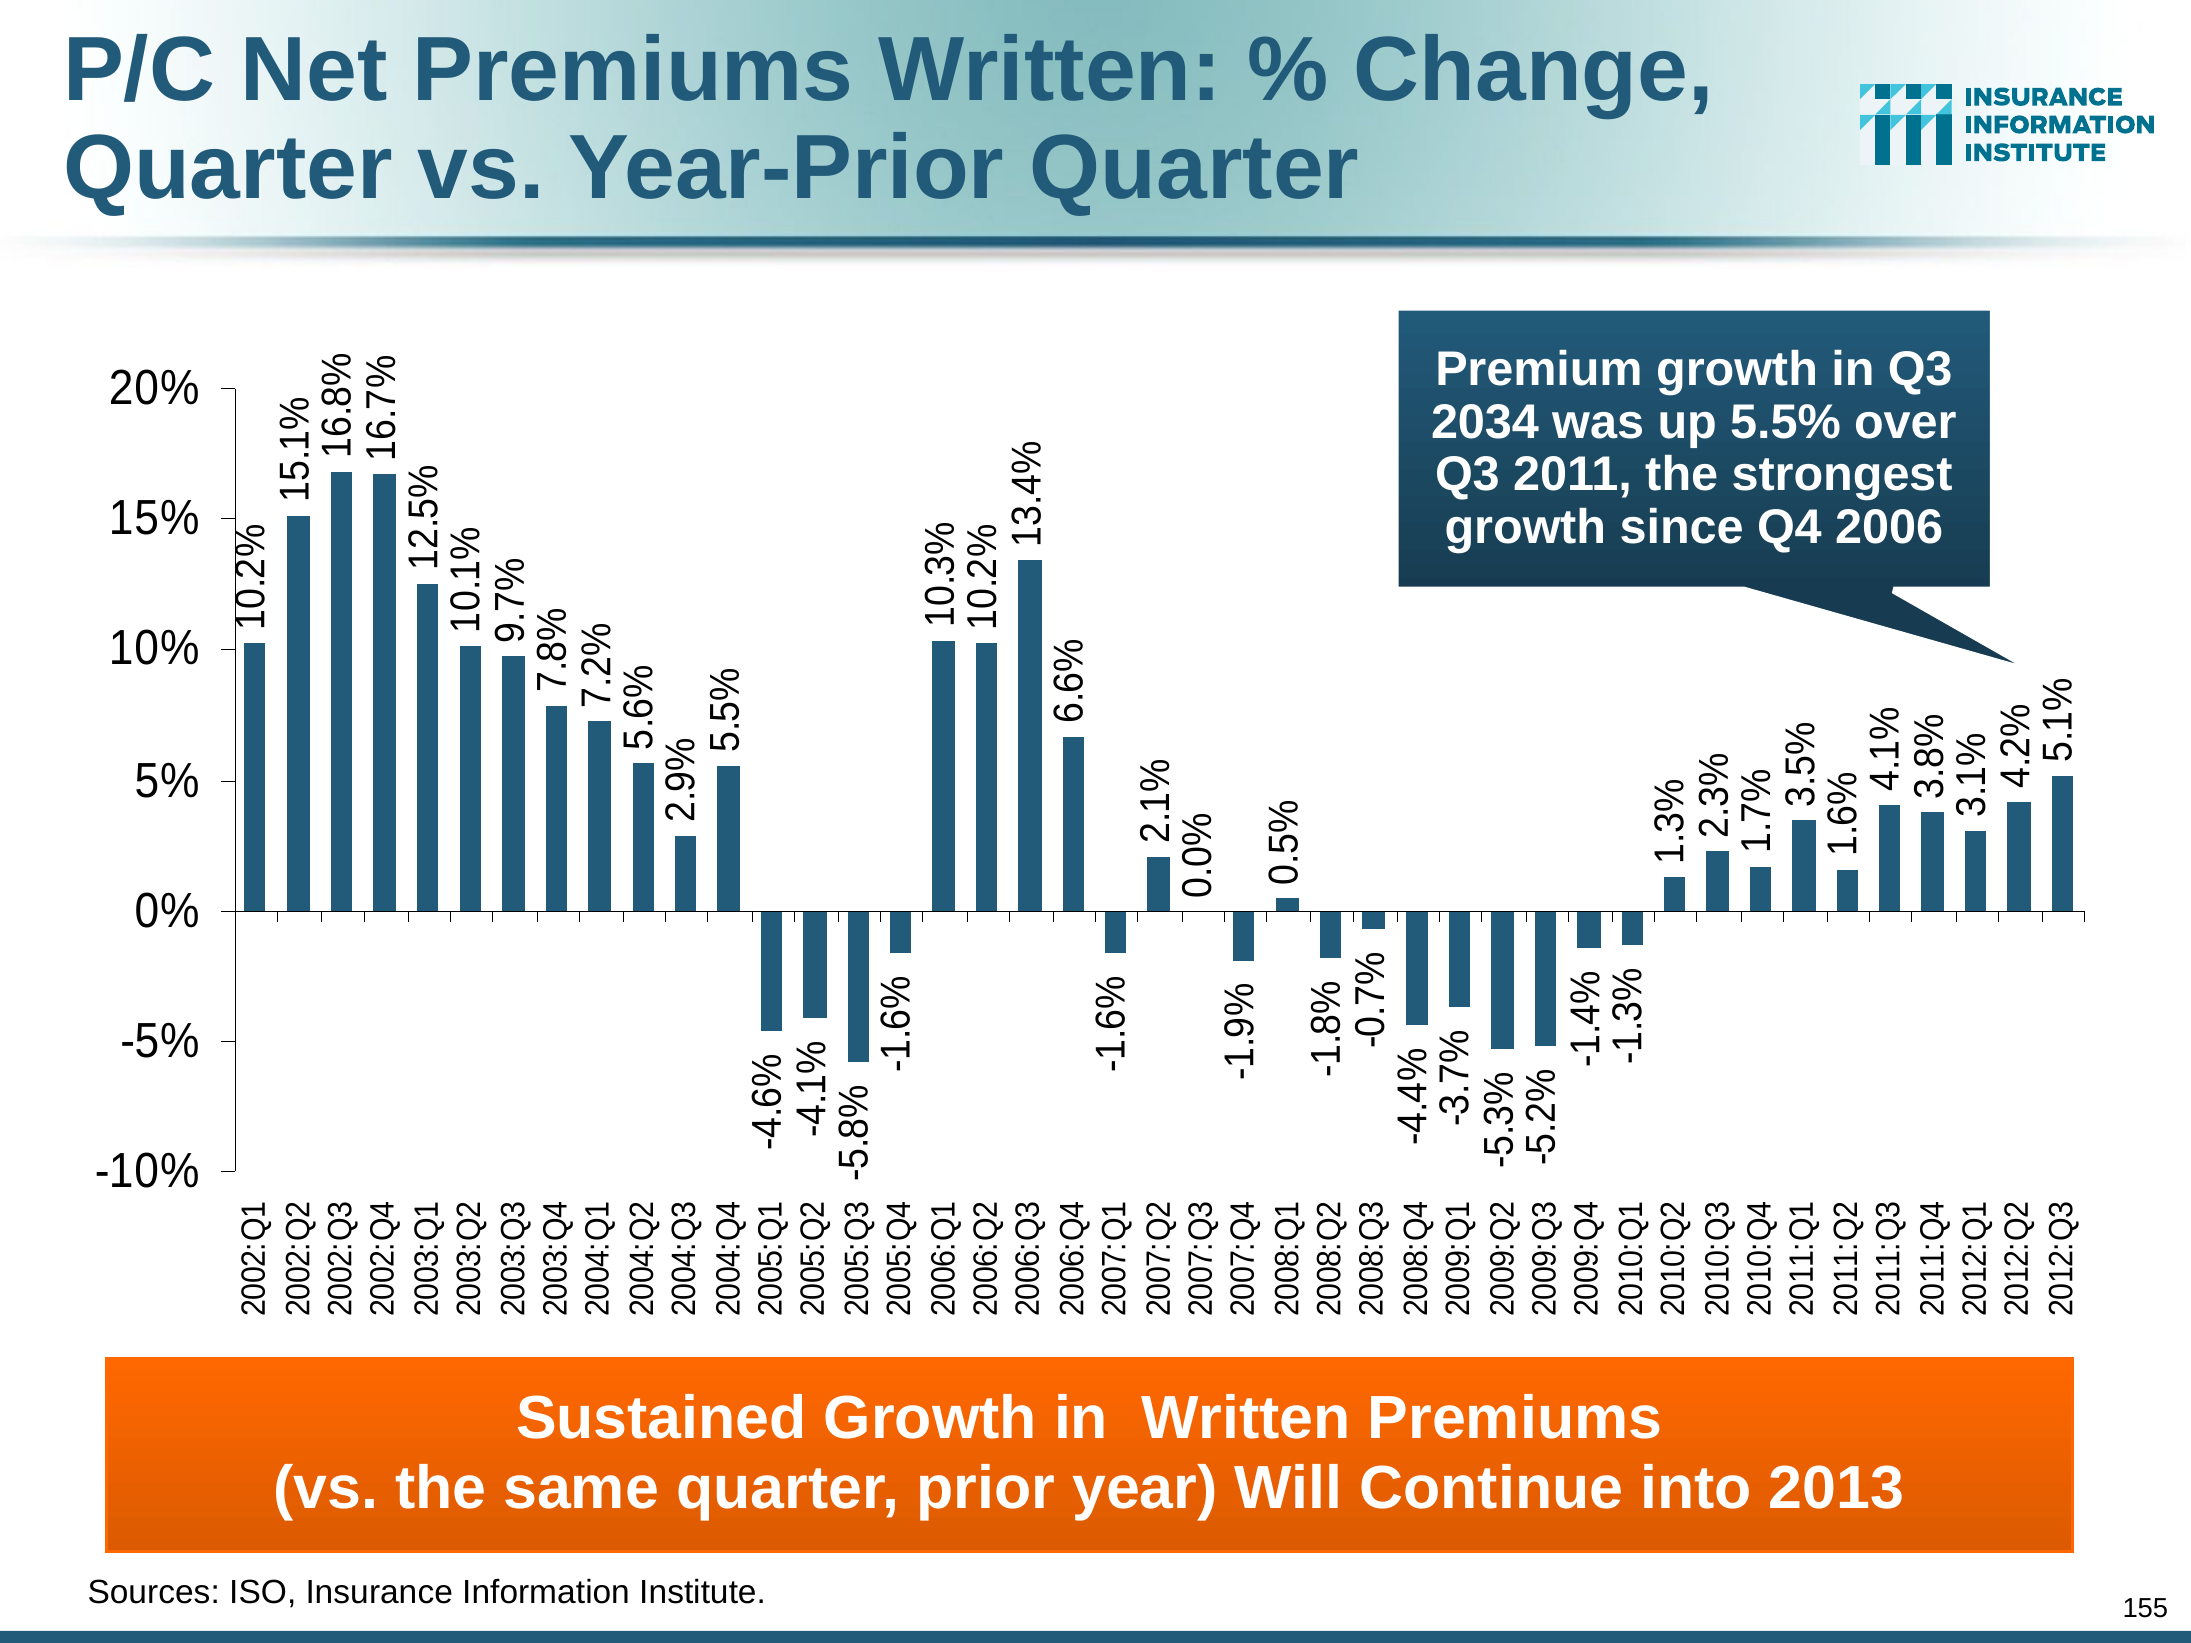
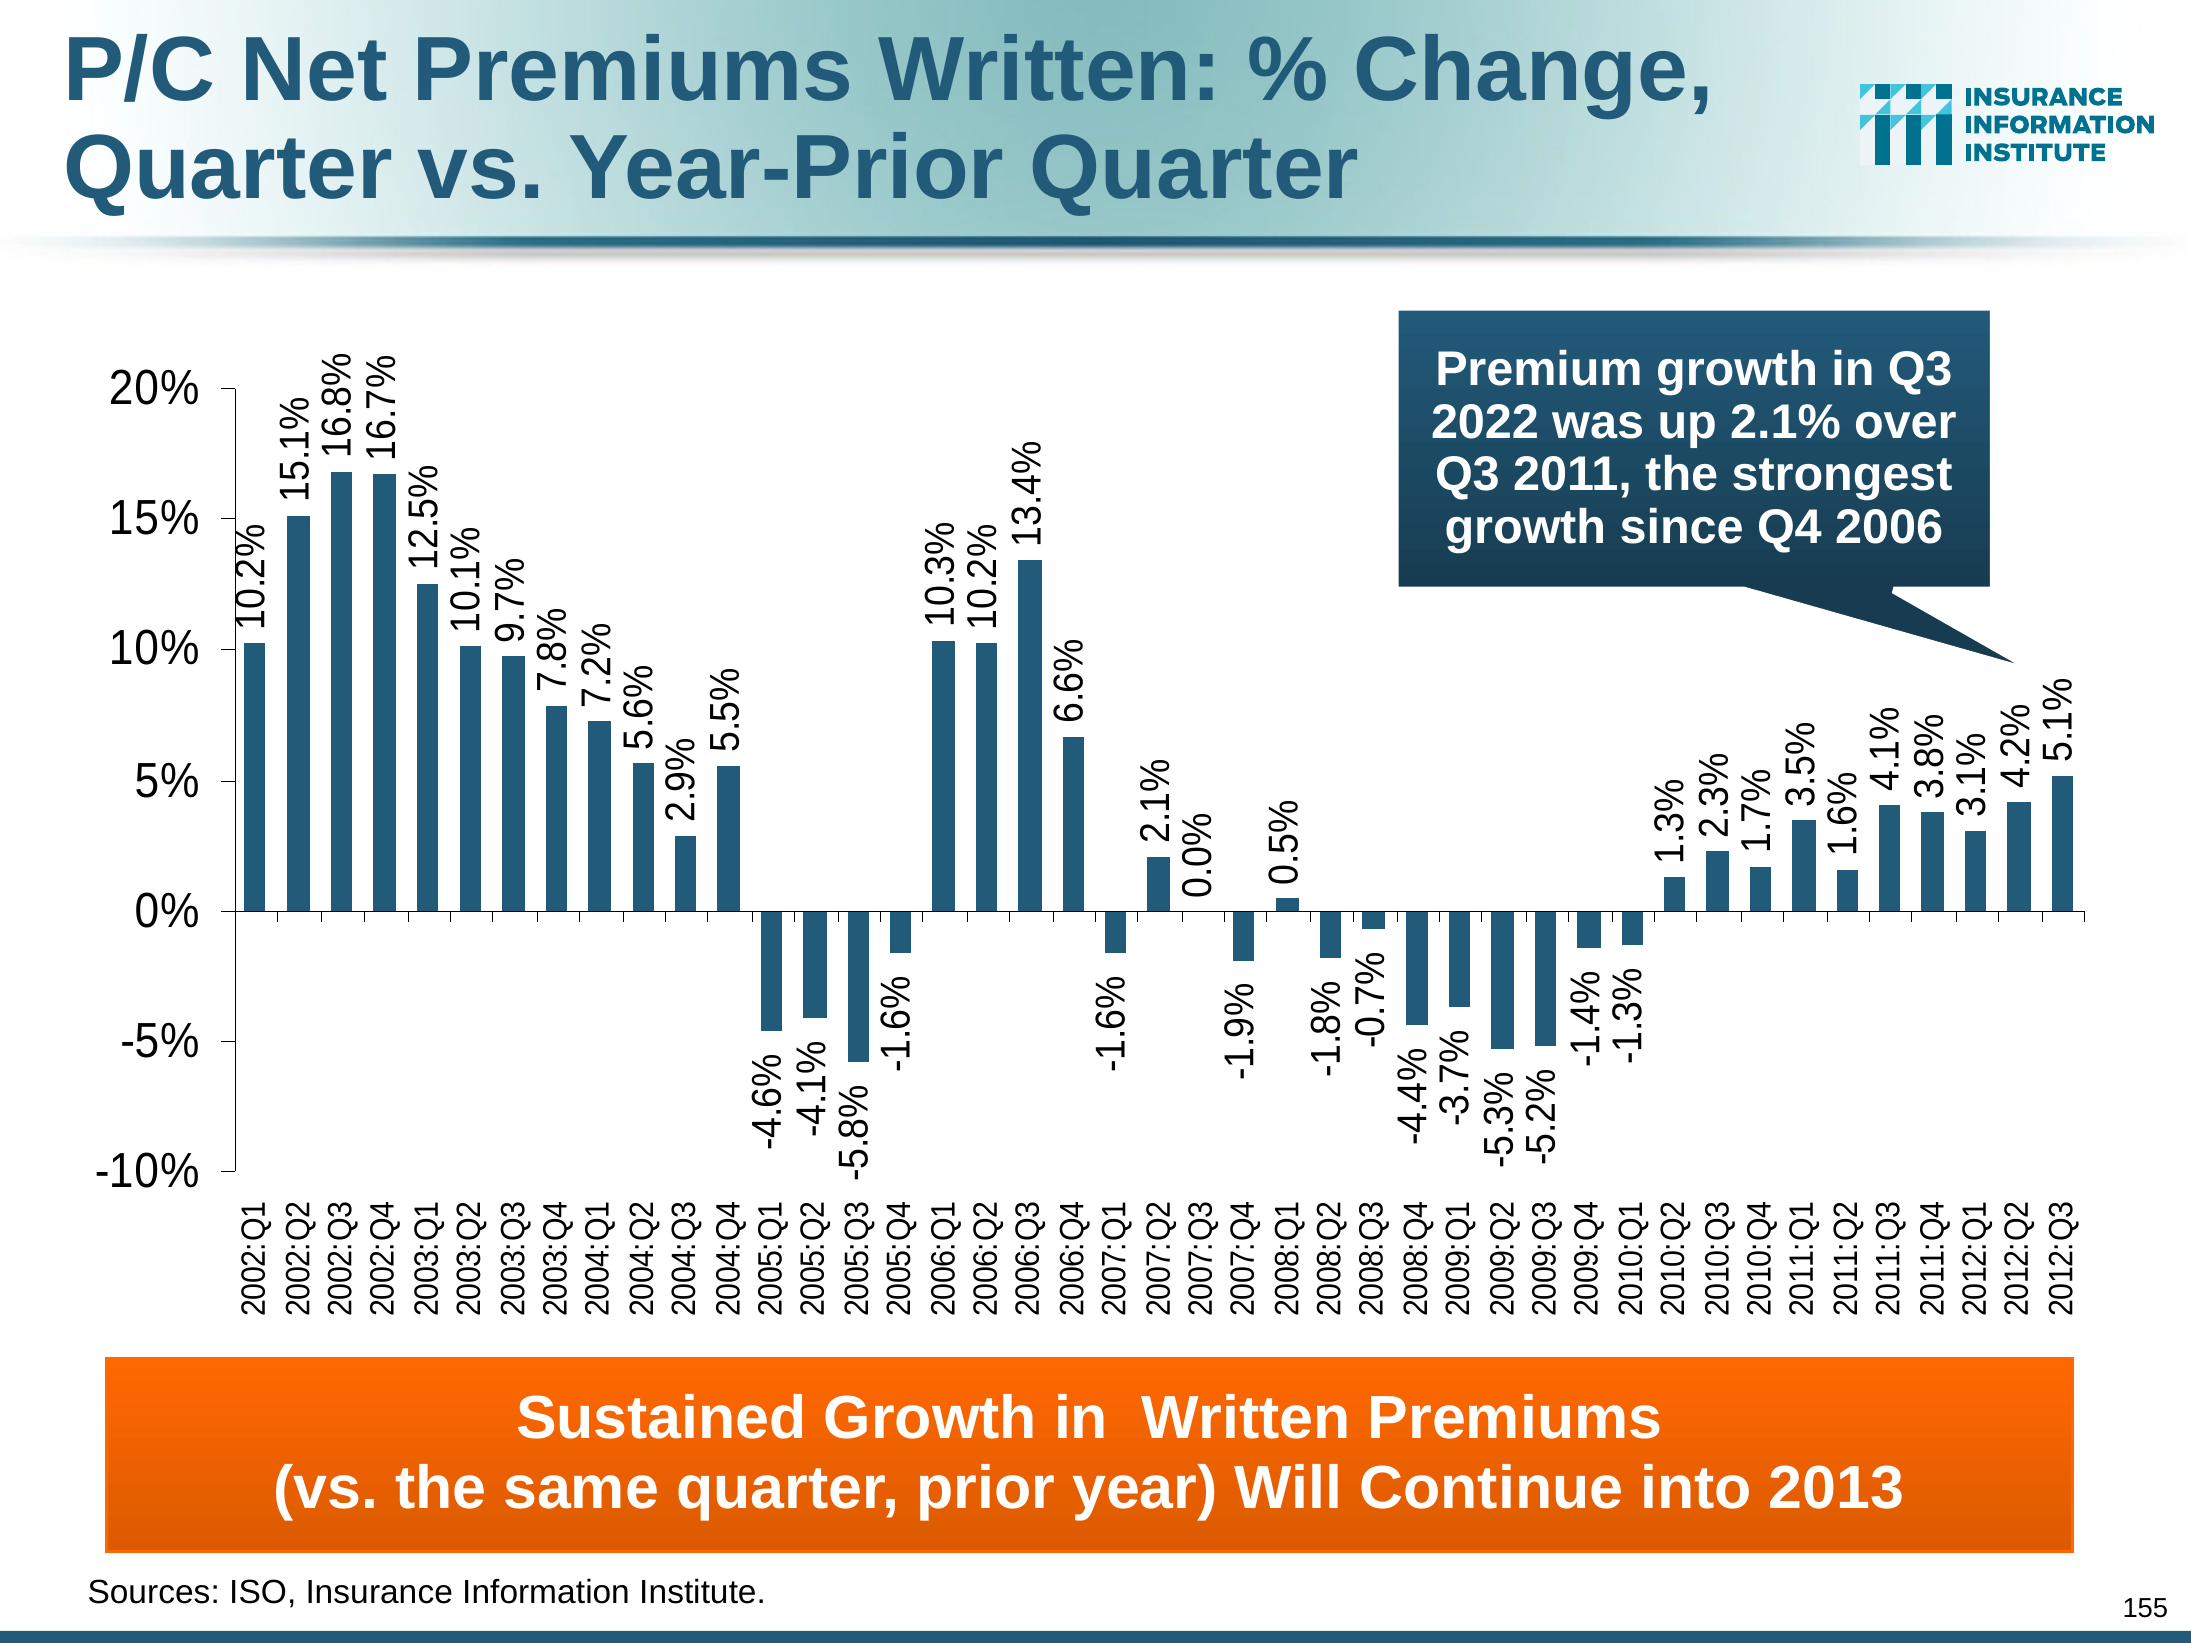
2034: 2034 -> 2022 (1485, 422)
5.5%: 5.5% -> 2.1% (1786, 422)
